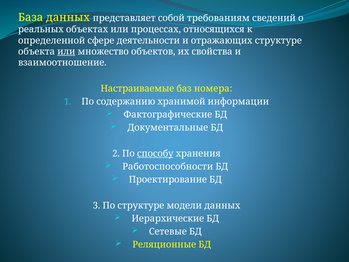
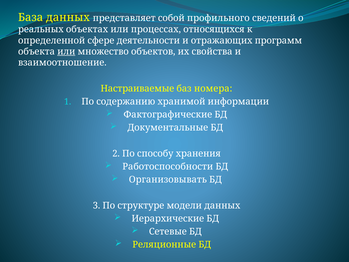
требованиям: требованиям -> профильного (218, 18)
отражающих структуре: структуре -> программ (278, 40)
способу underline: present -> none (155, 153)
Проектирование: Проектирование -> Организовывать (168, 179)
